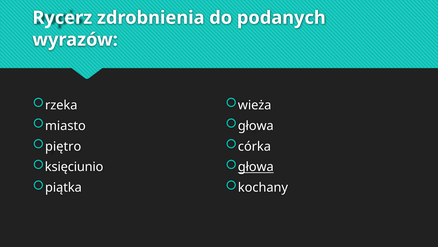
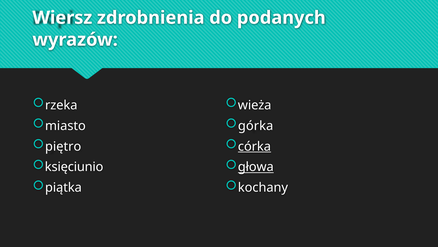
Rycerz: Rycerz -> Wiersz (62, 18)
głowa: głowa -> górka (256, 125)
córka underline: none -> present (254, 146)
